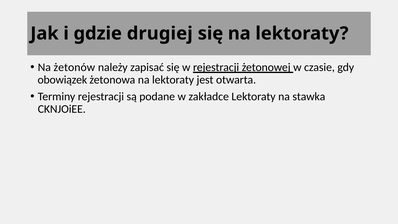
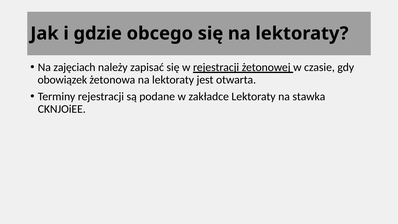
drugiej: drugiej -> obcego (160, 33)
żetonów: żetonów -> zajęciach (74, 67)
